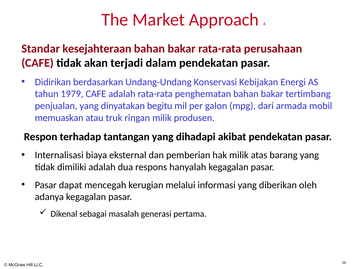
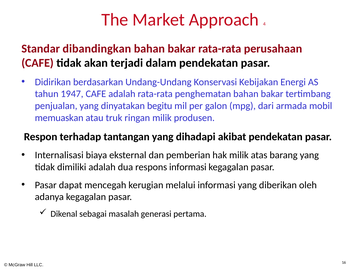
kesejahteraan: kesejahteraan -> dibandingkan (97, 49)
1979: 1979 -> 1947 (72, 94)
respons hanyalah: hanyalah -> informasi (188, 167)
